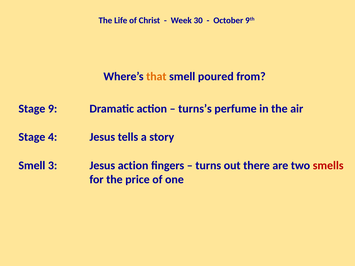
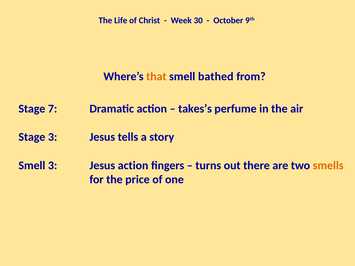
poured: poured -> bathed (216, 77)
9: 9 -> 7 (53, 109)
turns’s: turns’s -> takes’s (195, 109)
Stage 4: 4 -> 3 (53, 137)
smells colour: red -> orange (328, 166)
